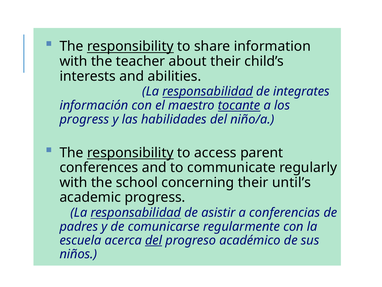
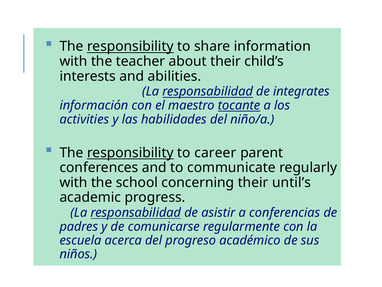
progress: progress -> activities (84, 119)
access: access -> career (215, 152)
del underline: present -> none (154, 240)
